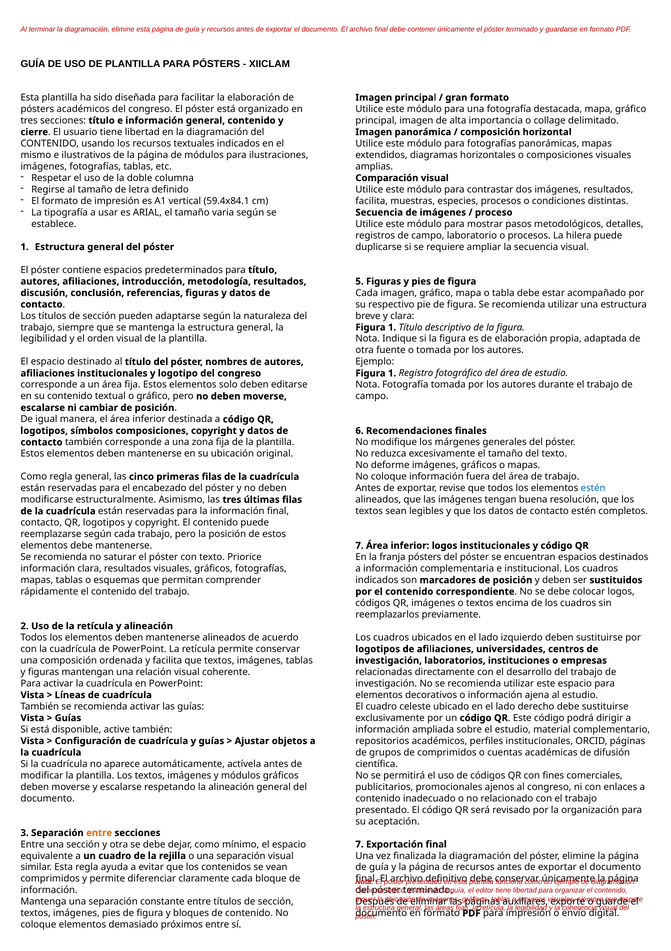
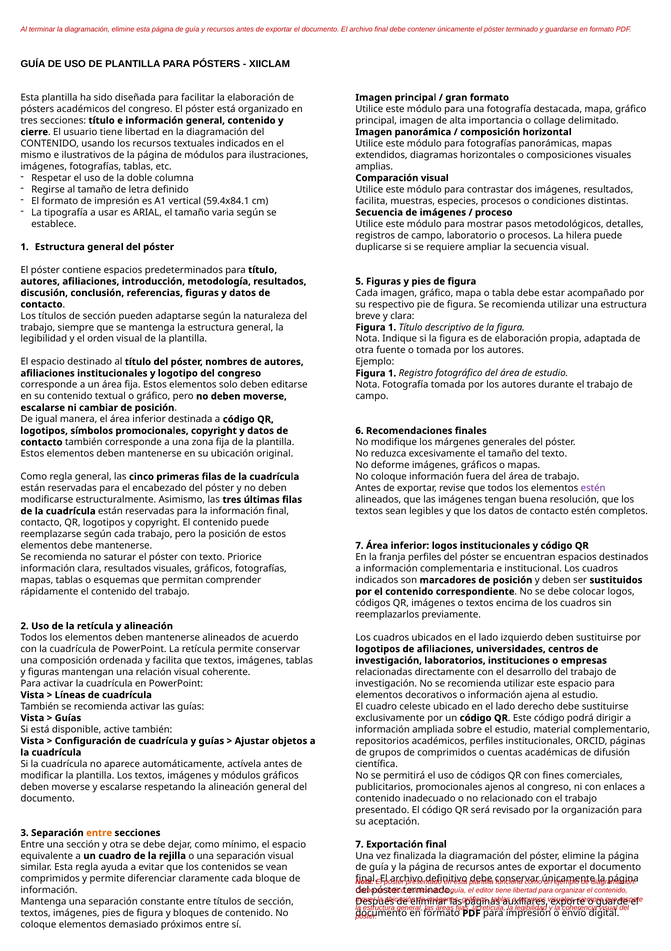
símbolos composiciones: composiciones -> promocionales (152, 430)
estén colour: blue -> purple (593, 488)
franja pósters: pósters -> perfiles (425, 557)
